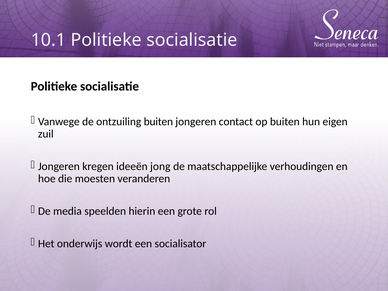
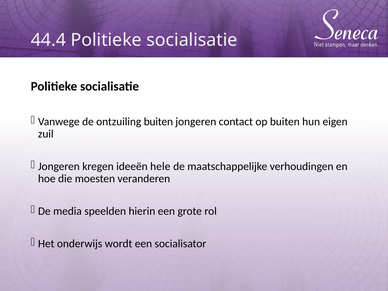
10.1: 10.1 -> 44.4 (48, 40)
jong: jong -> hele (160, 166)
